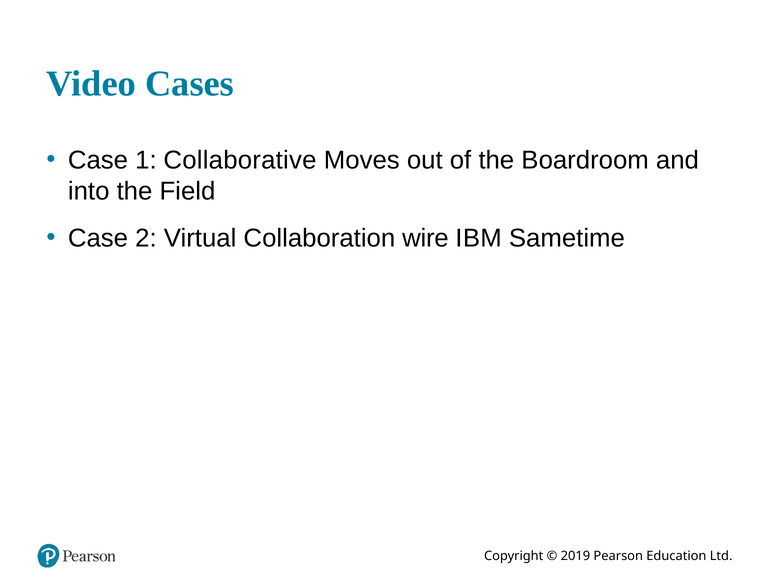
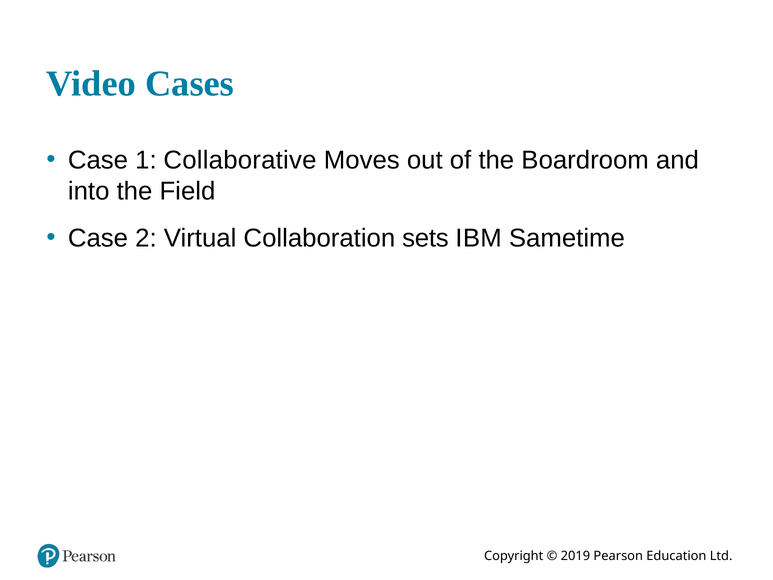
wire: wire -> sets (425, 238)
